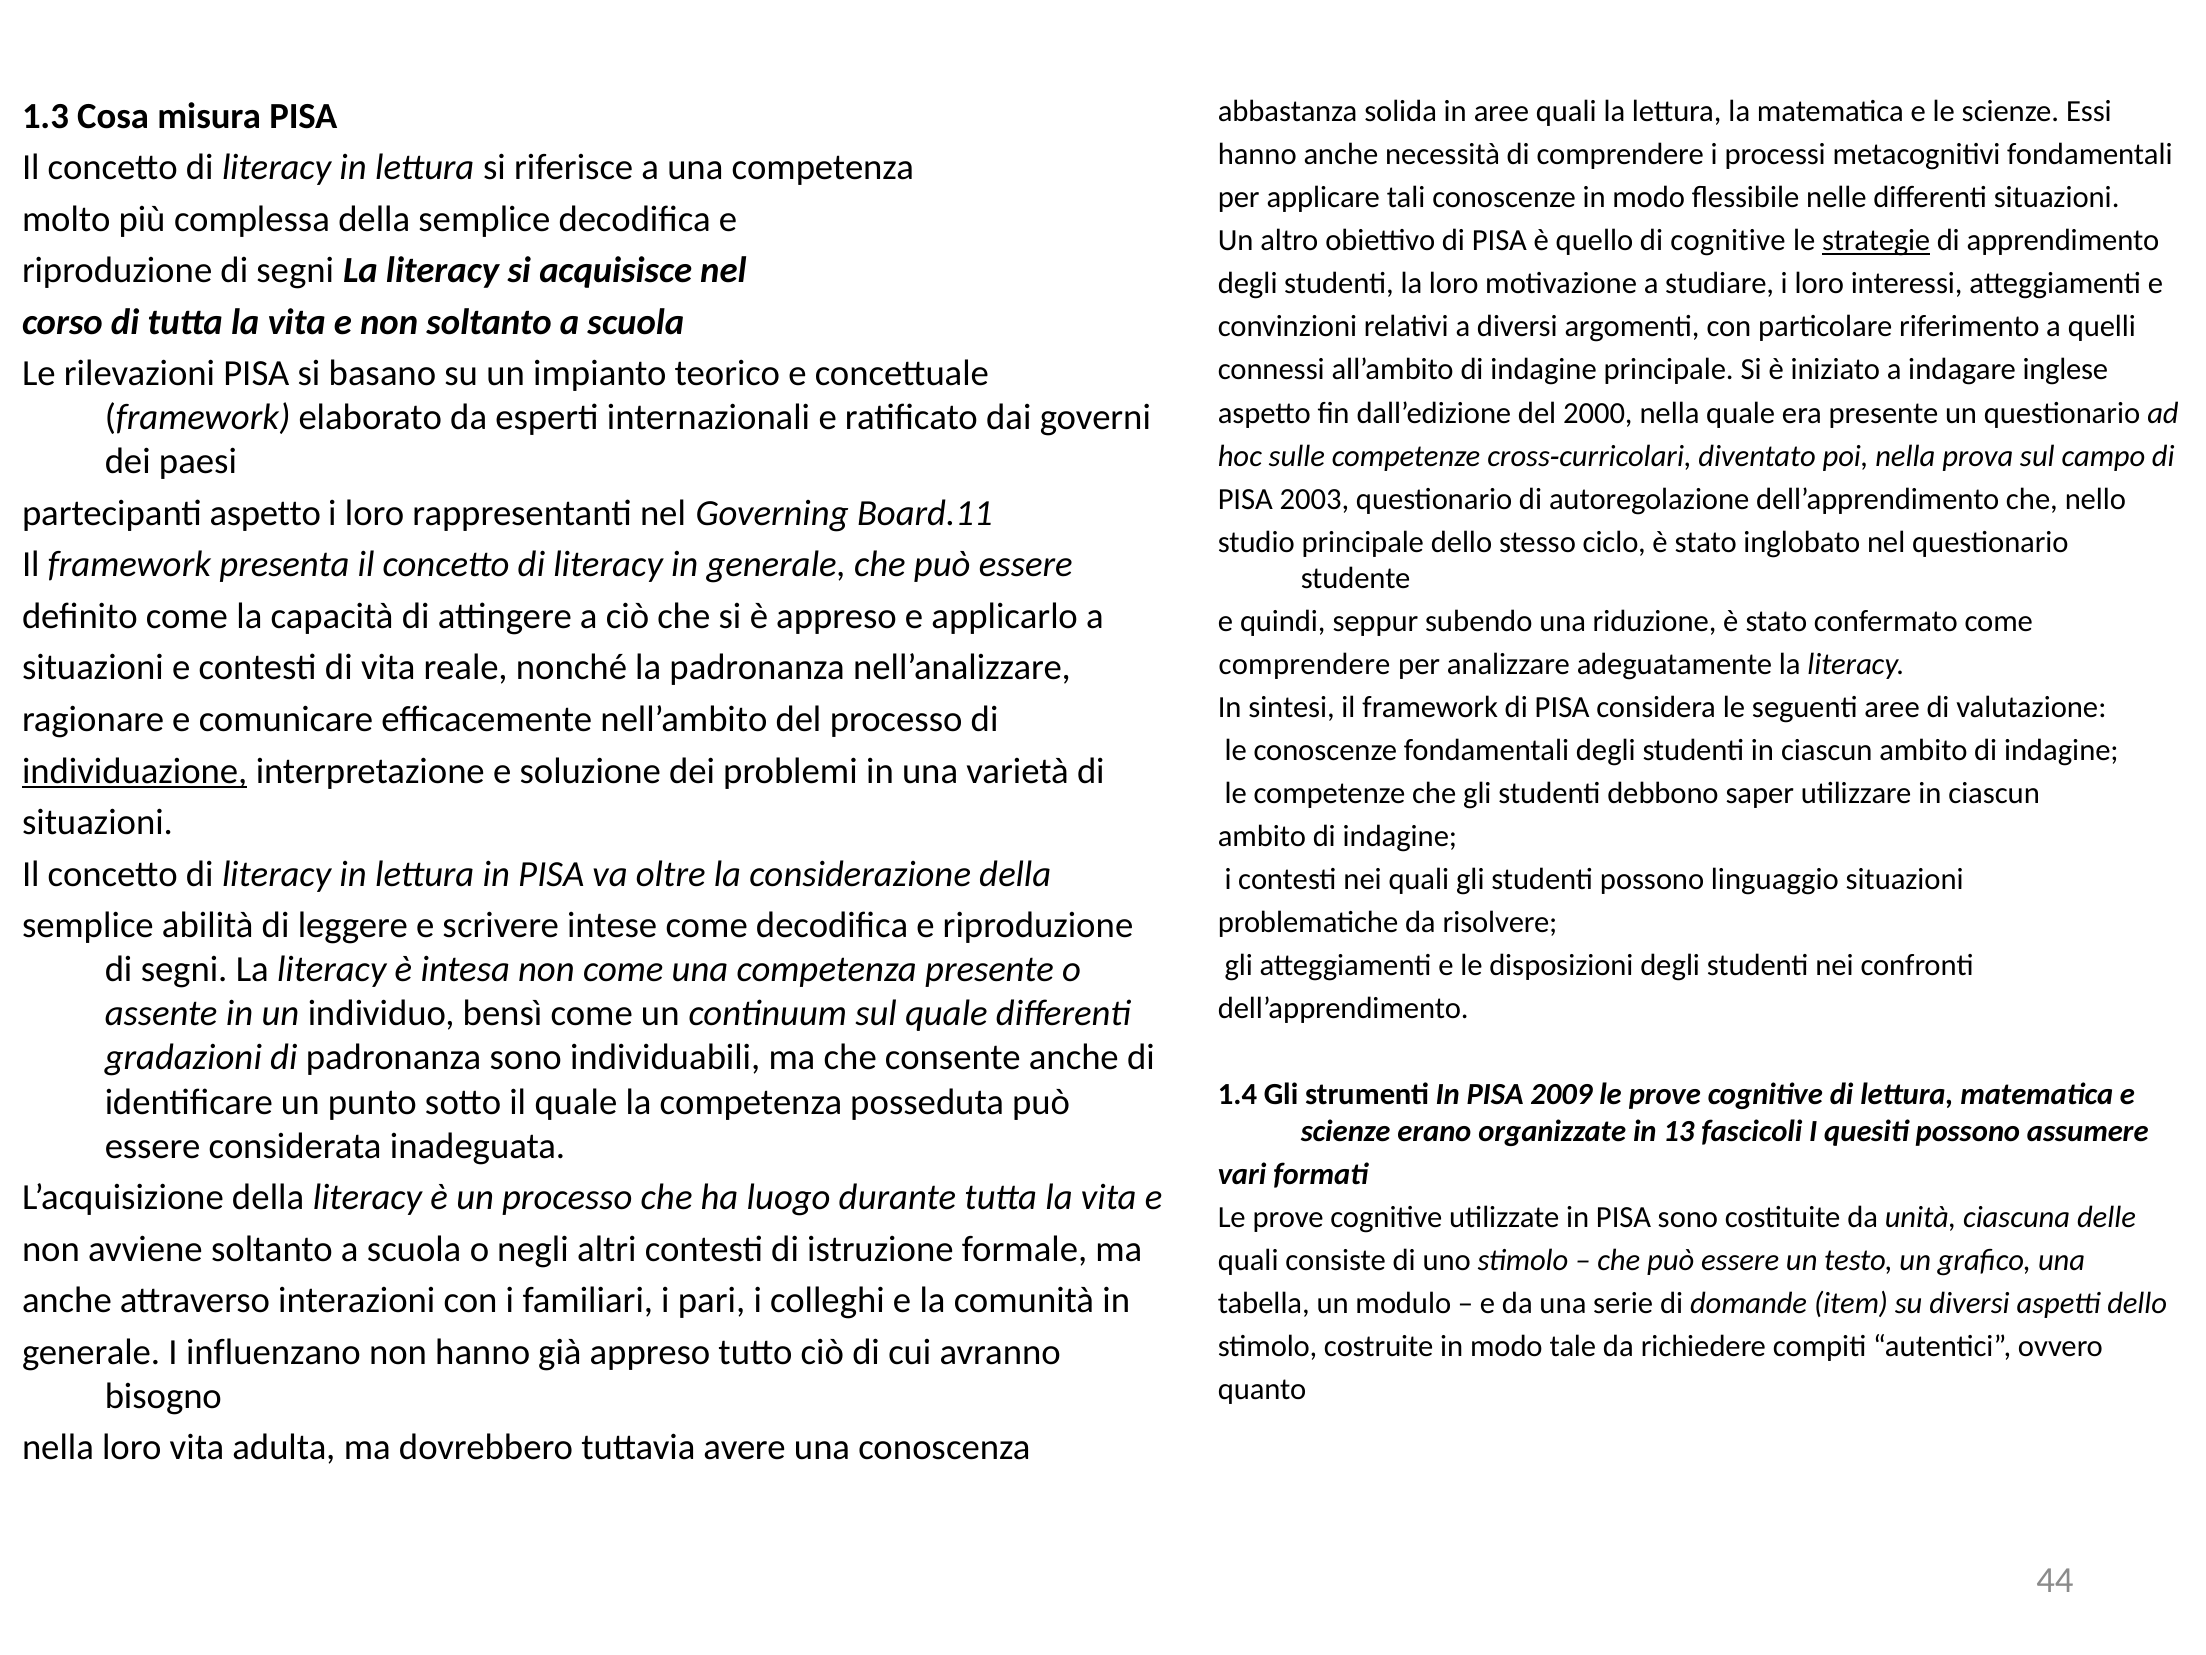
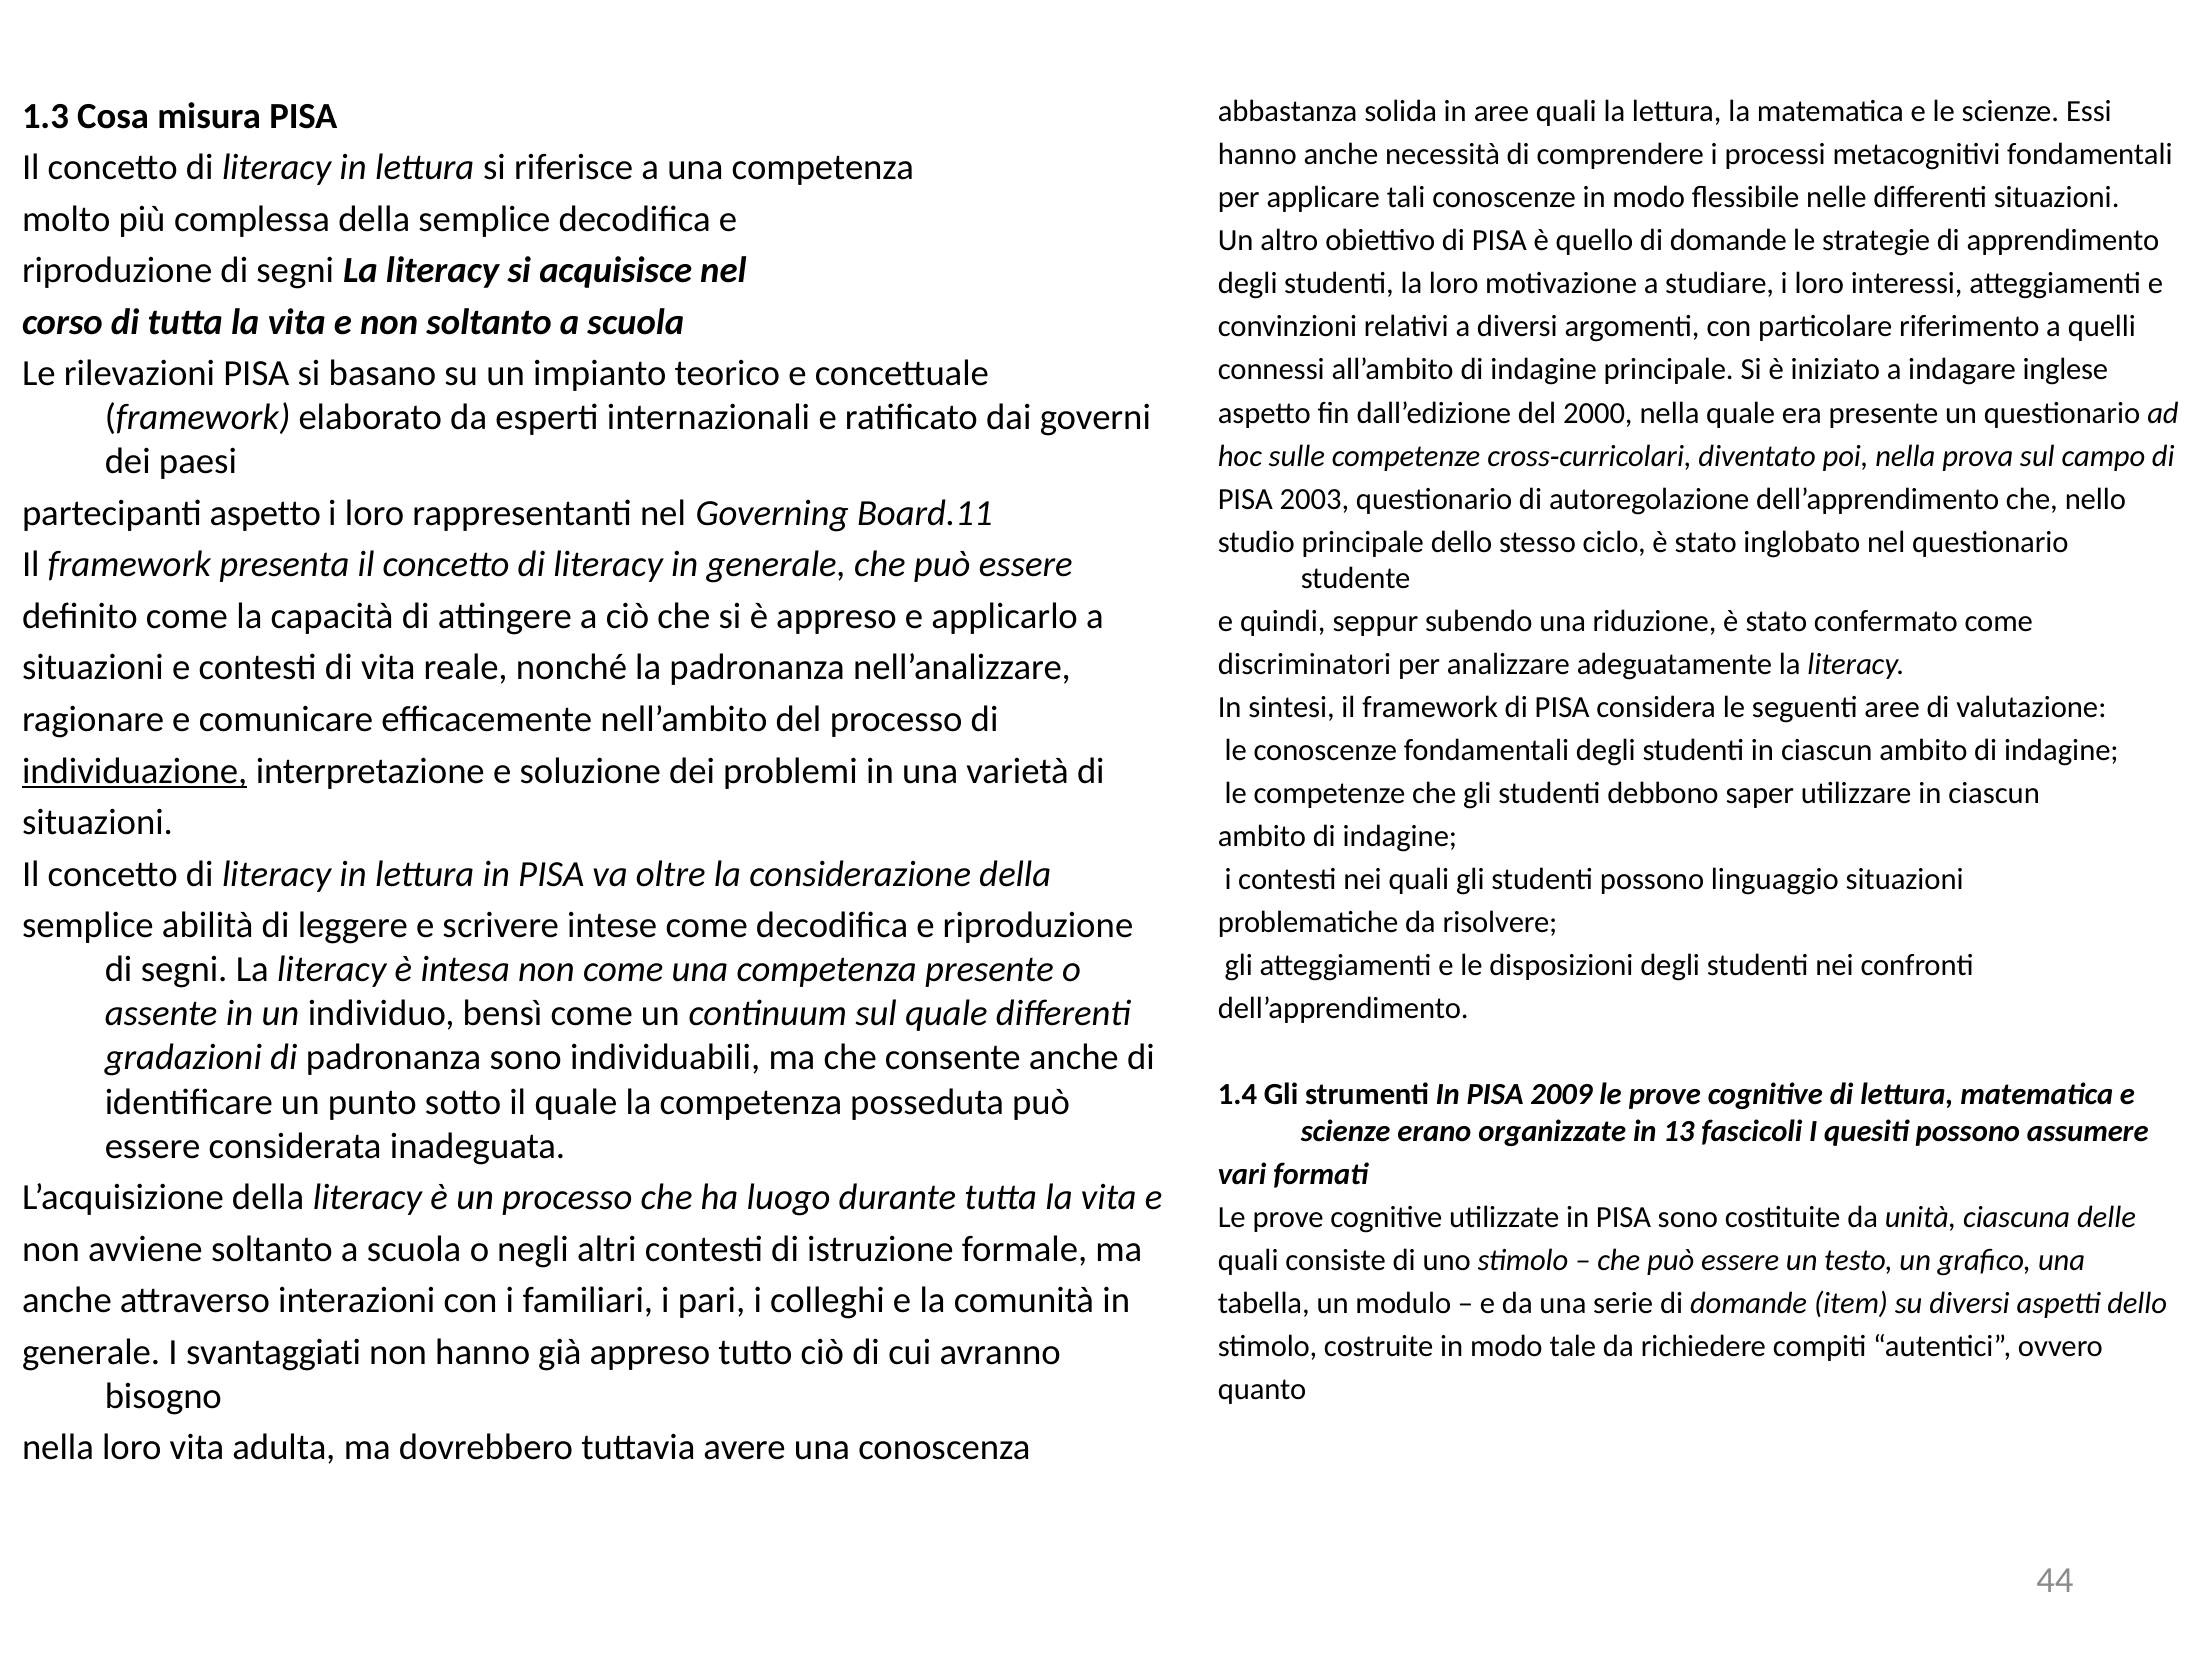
quello di cognitive: cognitive -> domande (1728, 241)
strategie underline: present -> none (1876, 241)
comprendere: comprendere -> discriminatori (1305, 665)
influenzano: influenzano -> svantaggiati (274, 1352)
